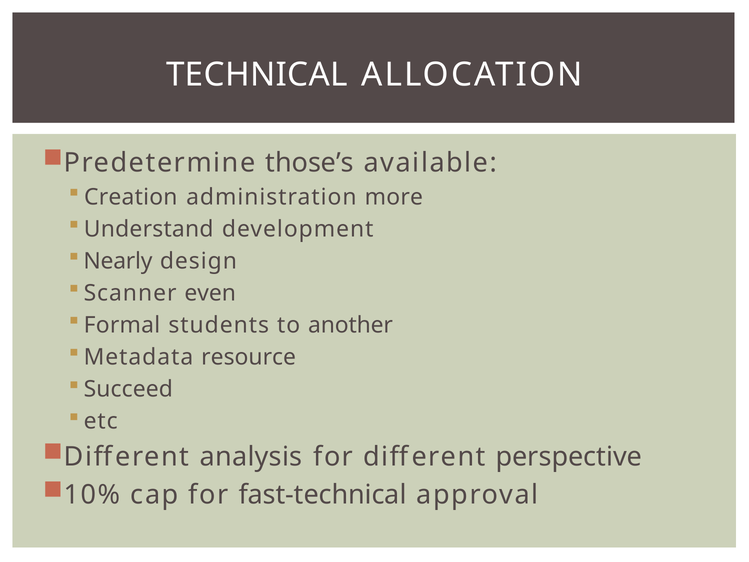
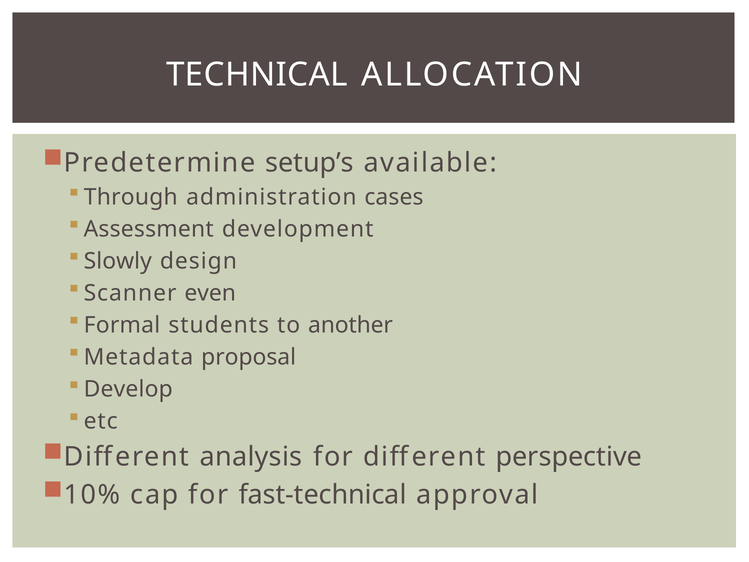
those’s: those’s -> setup’s (310, 163)
Creation: Creation -> Through (131, 197)
more: more -> cases (394, 197)
Understand: Understand -> Assessment (149, 229)
Nearly: Nearly -> Slowly (118, 261)
resource: resource -> proposal (249, 357)
Succeed: Succeed -> Develop (128, 389)
